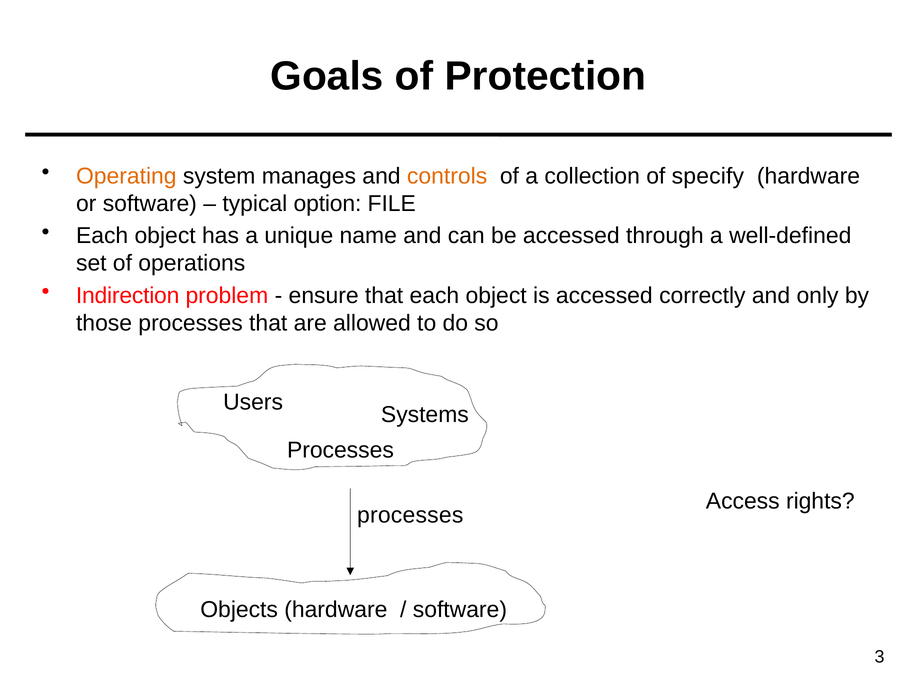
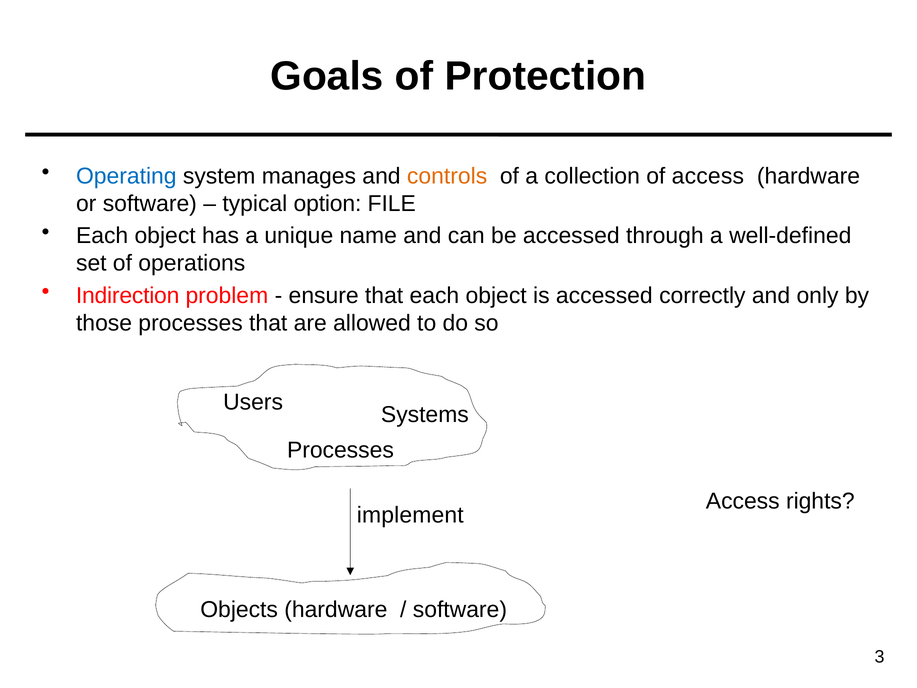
Operating colour: orange -> blue (126, 176)
of specify: specify -> access (708, 176)
processes: processes -> implement (410, 515)
